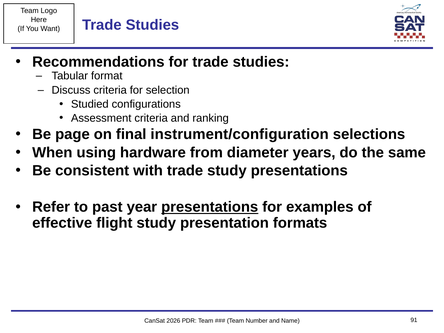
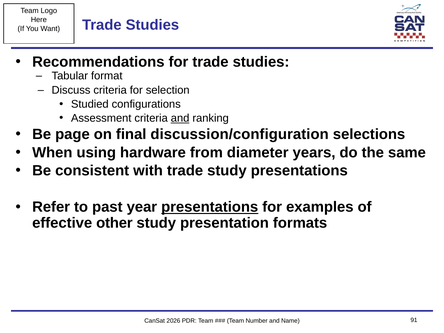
and underline: none -> present (180, 118)
instrument/configuration: instrument/configuration -> discussion/configuration (240, 134)
flight: flight -> other (114, 223)
